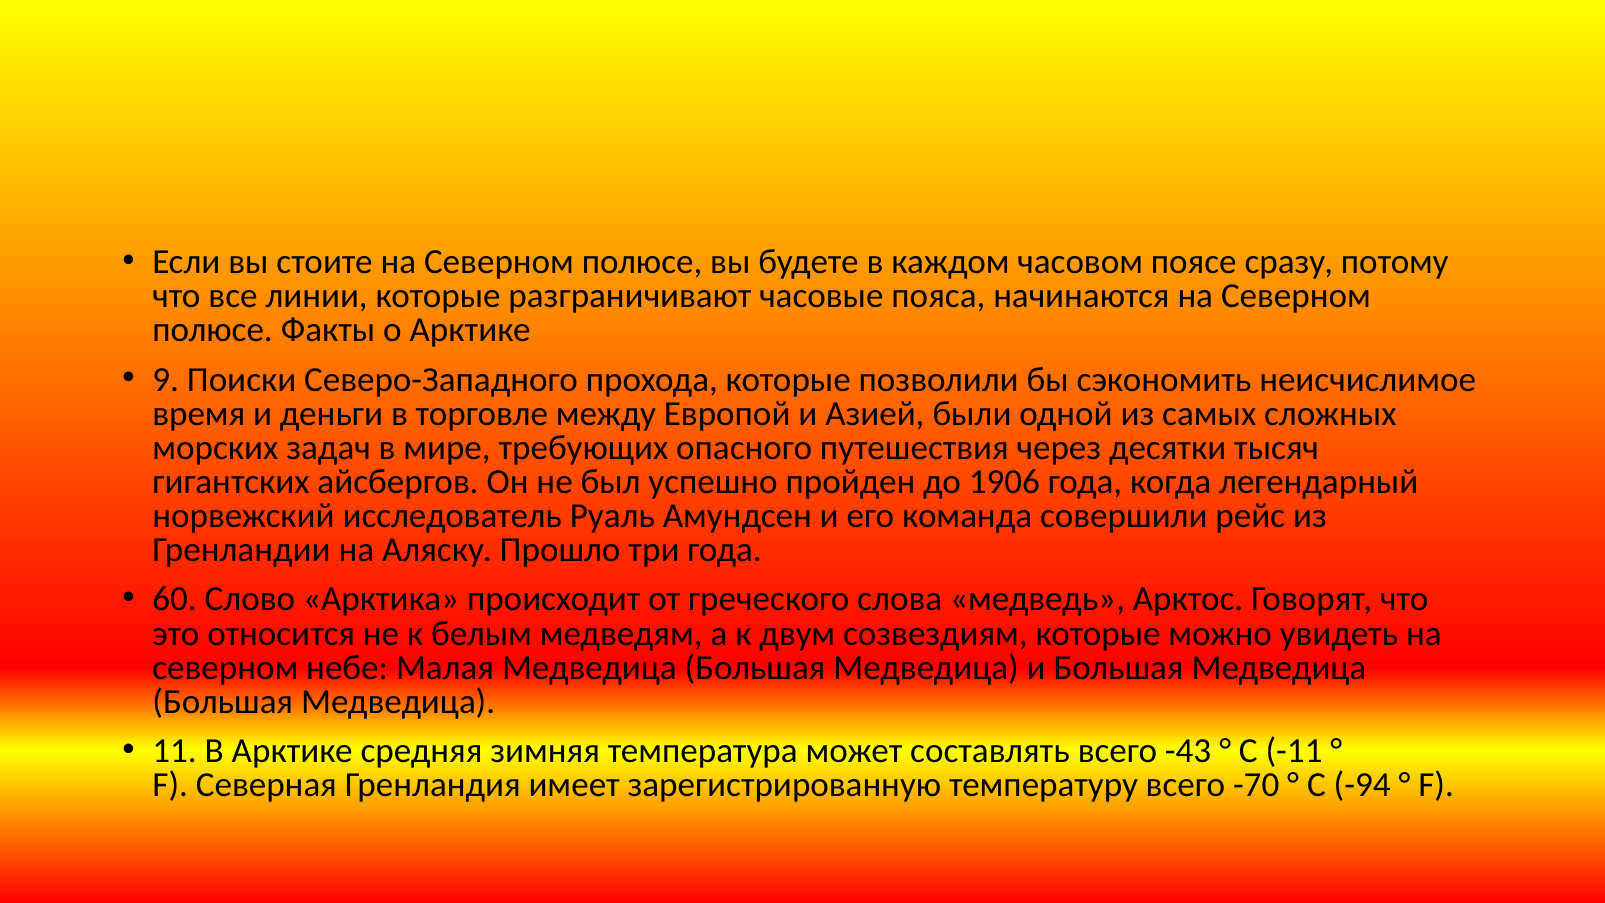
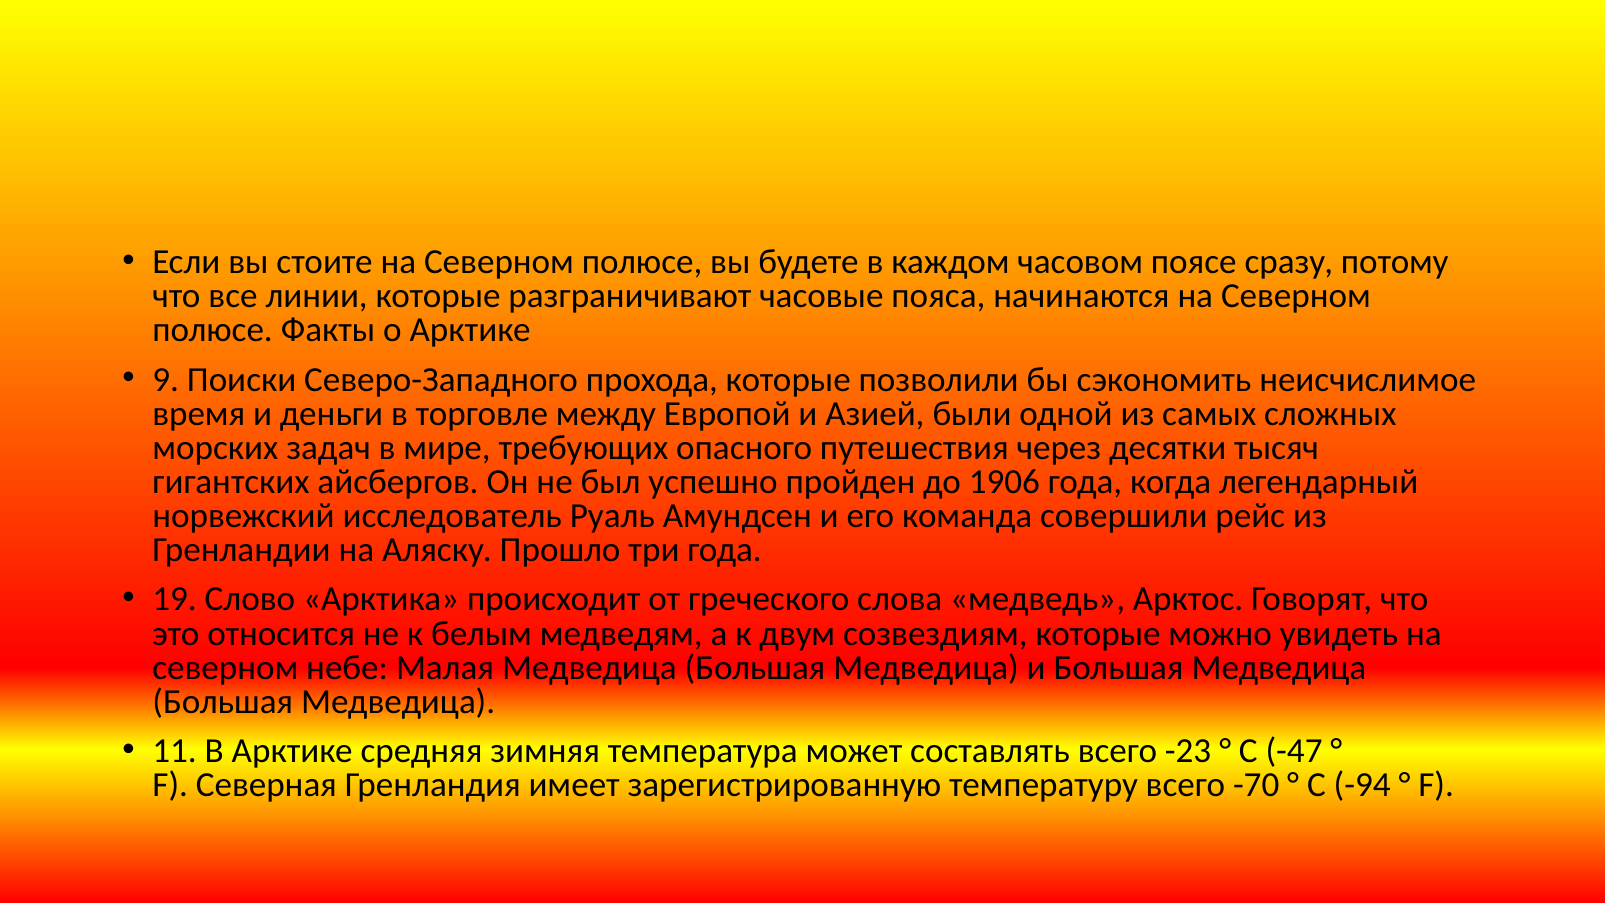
60: 60 -> 19 (175, 599)
-43: -43 -> -23 (1188, 751)
-11: -11 -> -47 (1294, 751)
